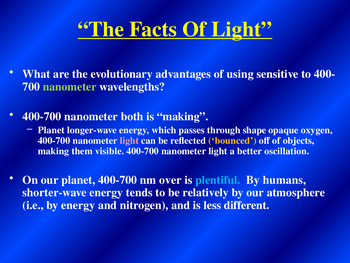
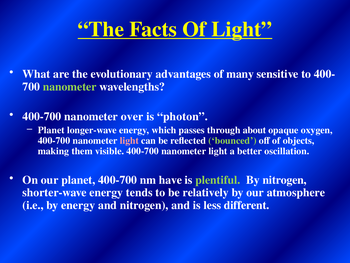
using: using -> many (240, 74)
both: both -> over (132, 116)
is making: making -> photon (182, 116)
shape: shape -> about (254, 130)
bounced colour: yellow -> light green (233, 140)
over: over -> have (170, 180)
plentiful colour: light blue -> light green (218, 180)
By humans: humans -> nitrogen (285, 180)
